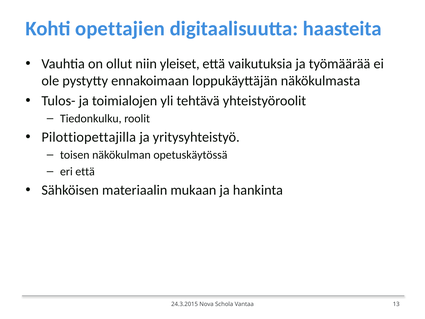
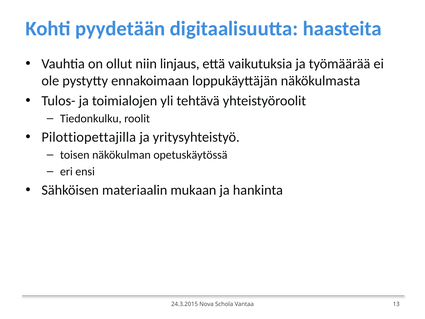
opettajien: opettajien -> pyydetään (120, 29)
yleiset: yleiset -> linjaus (180, 64)
eri että: että -> ensi (85, 171)
